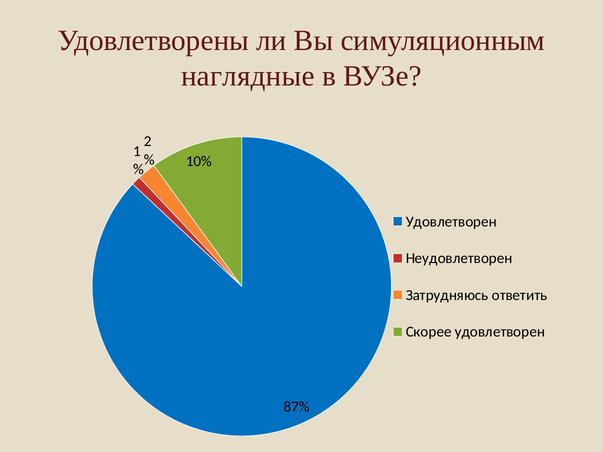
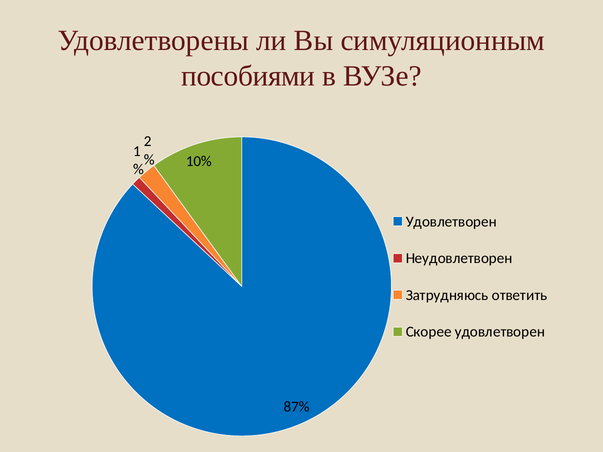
наглядные: наглядные -> пособиями (248, 76)
